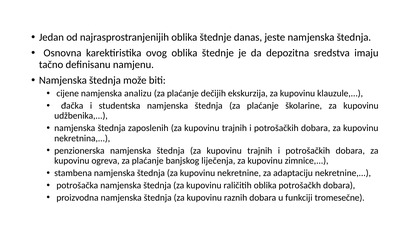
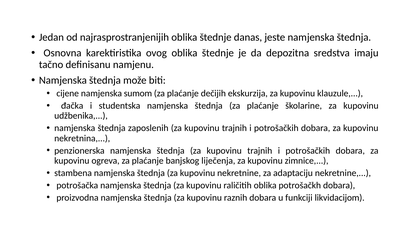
analizu: analizu -> sumom (138, 93)
tromesečne: tromesečne -> likvidacijom (340, 197)
